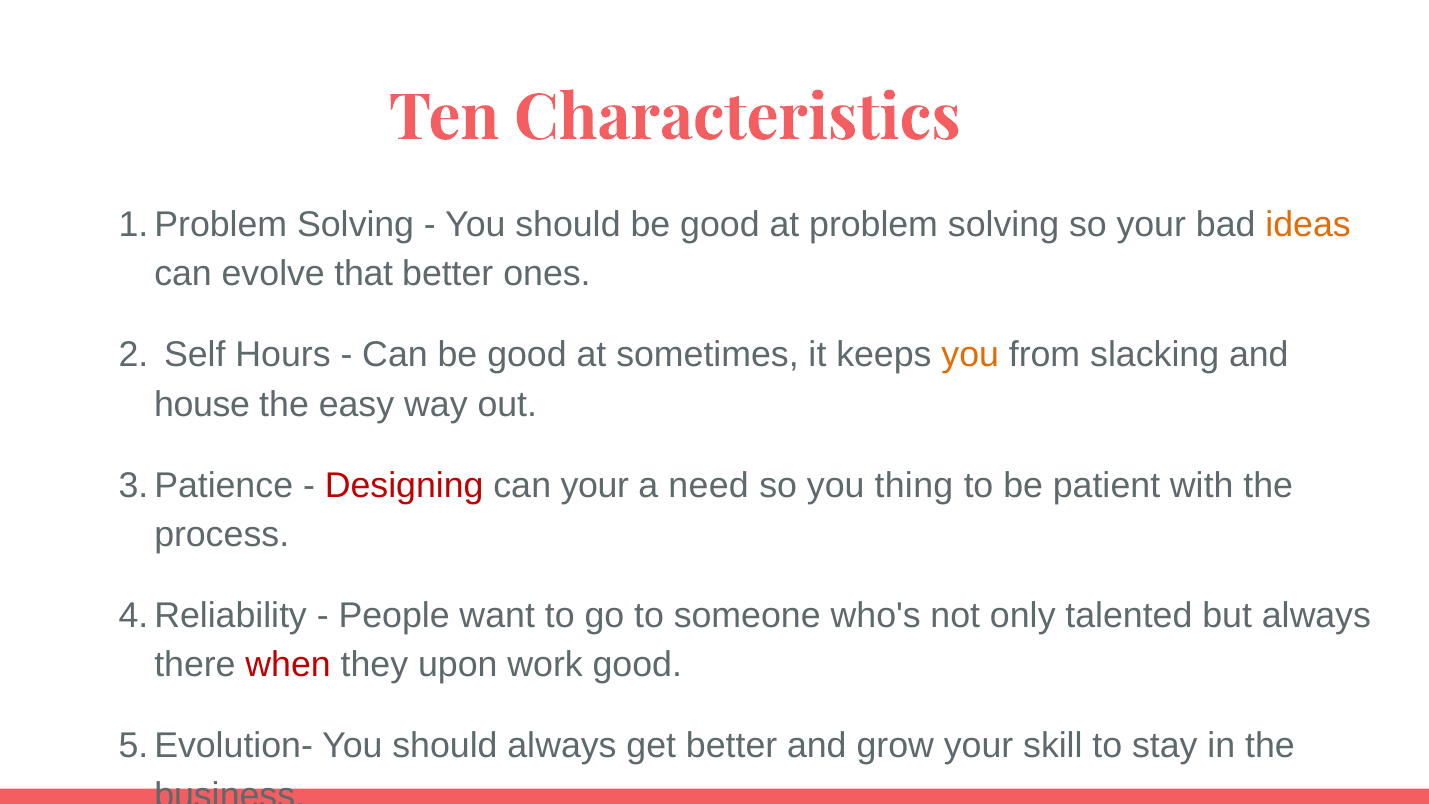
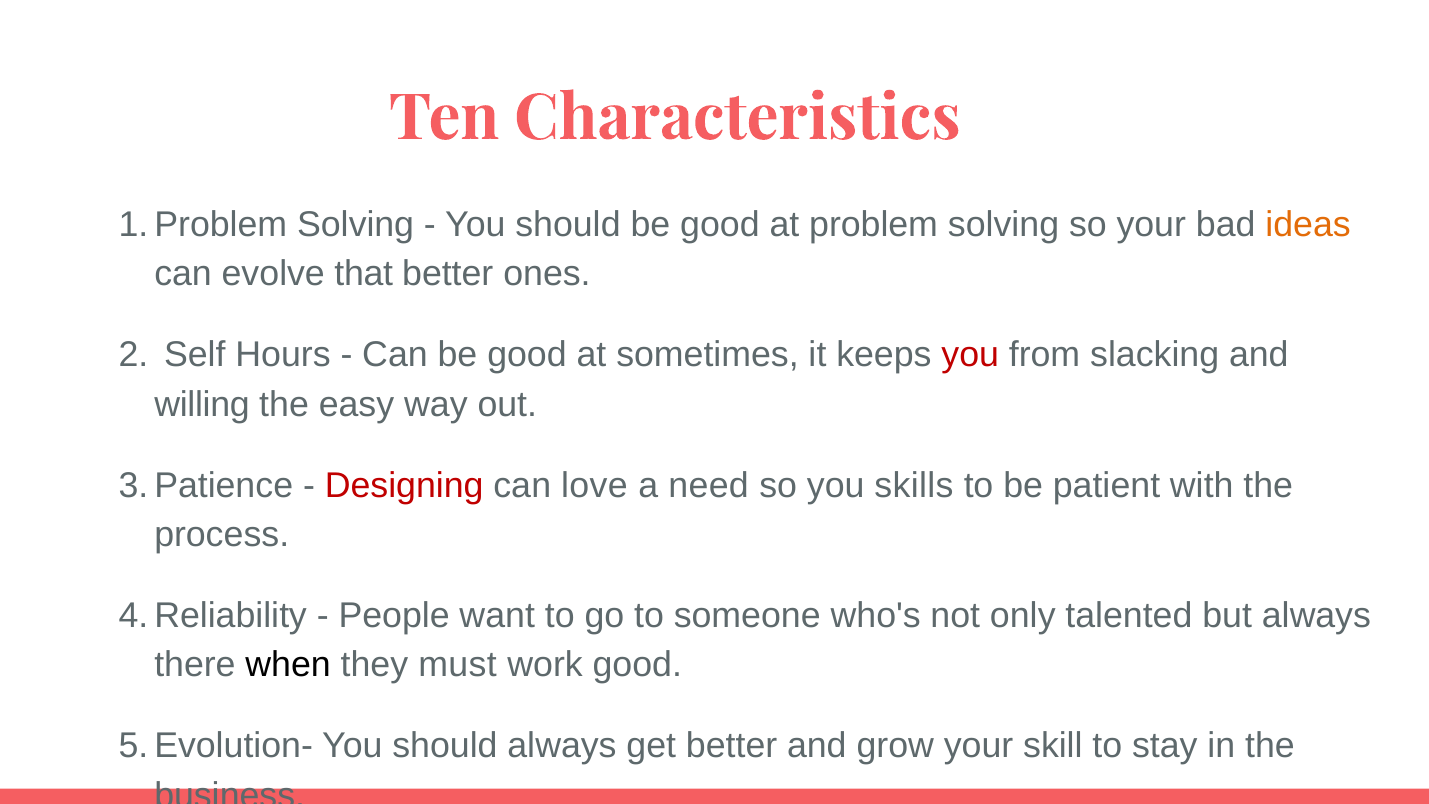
you colour: orange -> red (970, 355)
house: house -> willing (202, 404)
can your: your -> love (595, 485)
thing: thing -> skills (914, 485)
when colour: red -> black (288, 665)
upon: upon -> must (458, 665)
